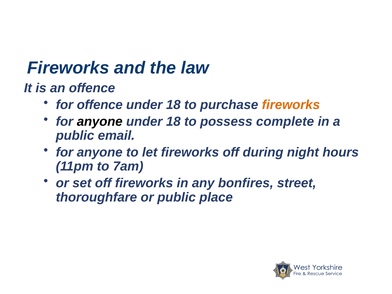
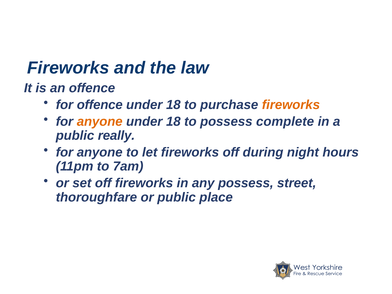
anyone colour: black -> orange (100, 121)
email: email -> really (116, 136)
any bonfires: bonfires -> possess (246, 183)
